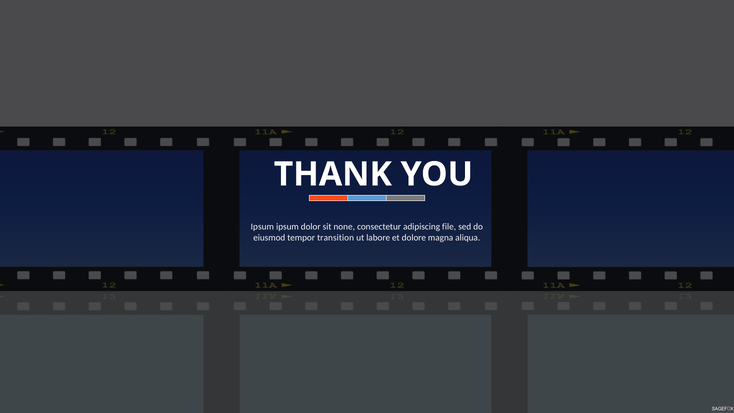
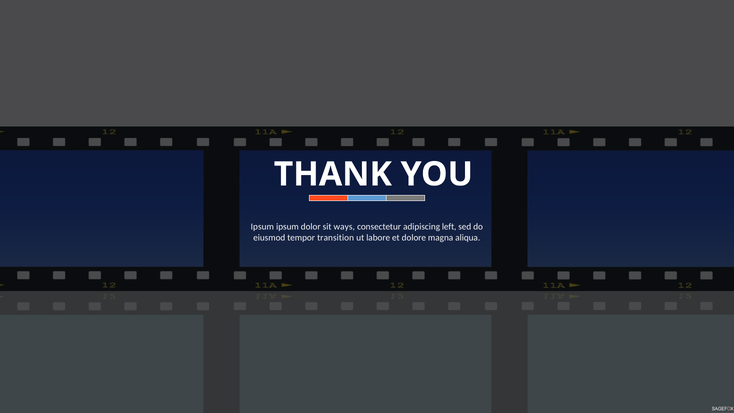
none: none -> ways (344, 227)
file: file -> left (449, 227)
